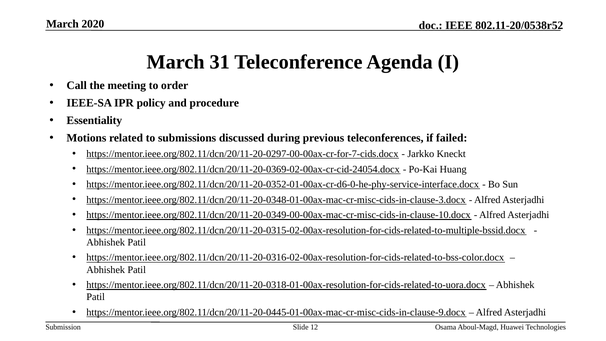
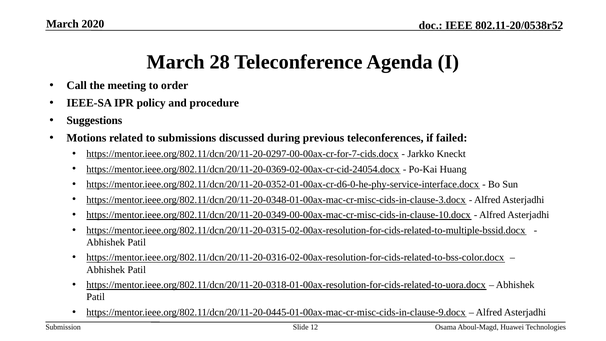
31: 31 -> 28 (220, 62)
Essentiality: Essentiality -> Suggestions (94, 121)
